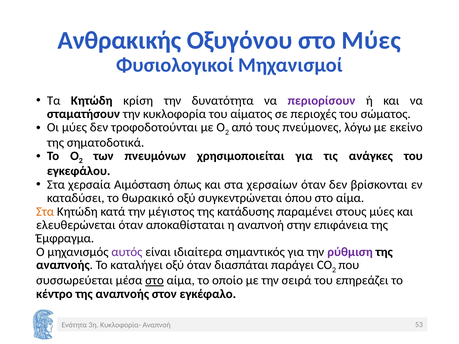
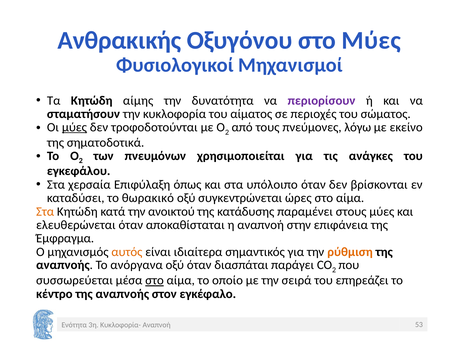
κρίση: κρίση -> αίμης (138, 101)
μύες underline: none -> present (74, 127)
Αιμόσταση: Αιμόσταση -> Επιφύλαξη (142, 185)
χερσαίων: χερσαίων -> υπόλοιπο (272, 185)
όπου: όπου -> ώρες (298, 198)
μέγιστος: μέγιστος -> ανοικτού (171, 212)
αυτός colour: purple -> orange (127, 252)
ρύθμιση colour: purple -> orange (350, 252)
καταλήγει: καταλήγει -> ανόργανα (137, 265)
